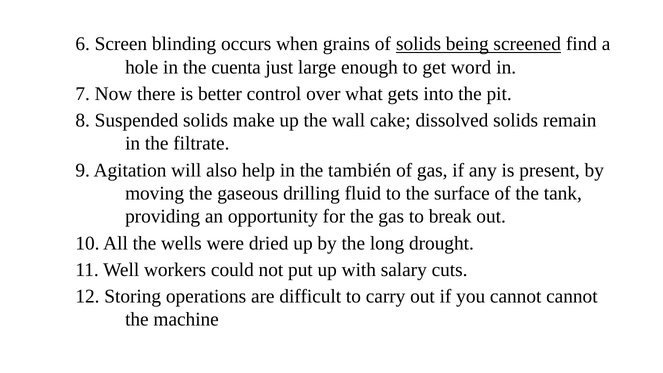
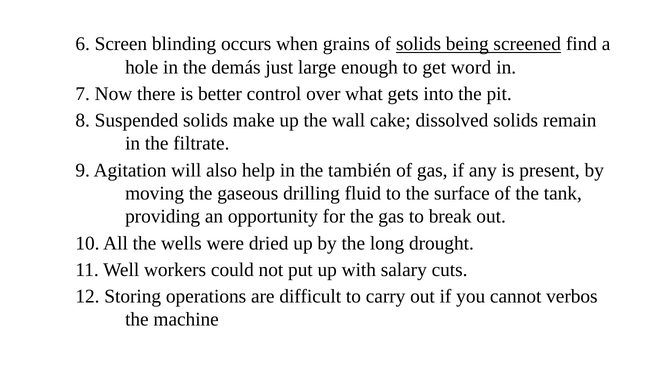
cuenta: cuenta -> demás (236, 67)
cannot cannot: cannot -> verbos (572, 296)
